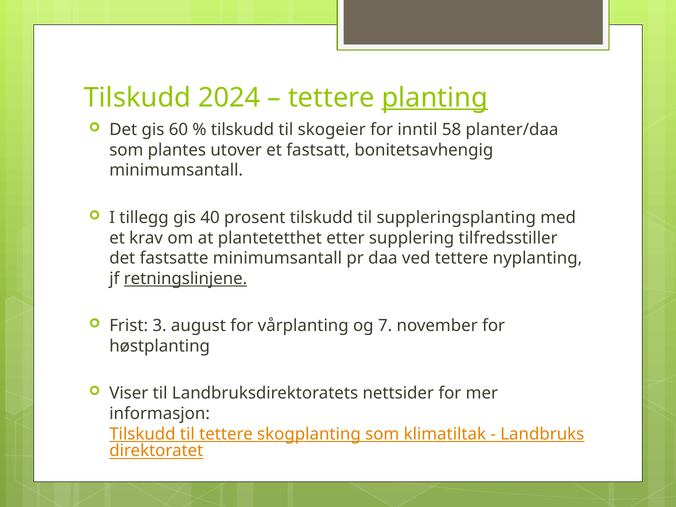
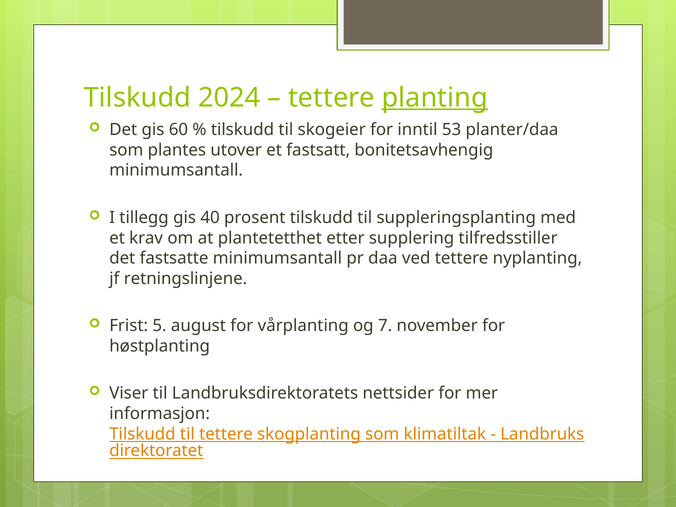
58: 58 -> 53 (452, 130)
retningslinjene underline: present -> none (186, 279)
3: 3 -> 5 (160, 326)
